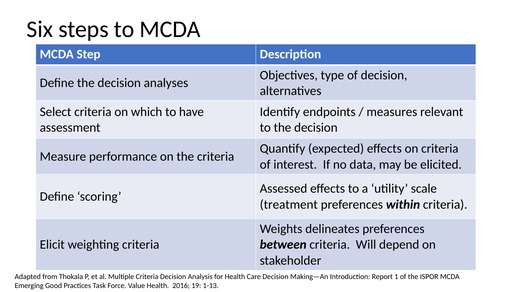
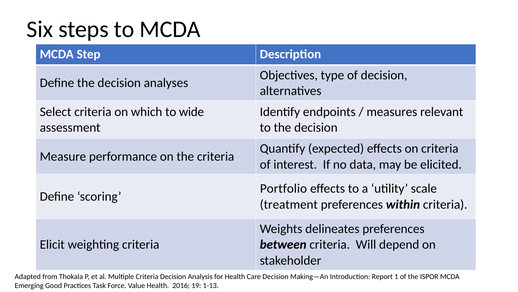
have: have -> wide (191, 112)
Assessed: Assessed -> Portfolio (283, 188)
